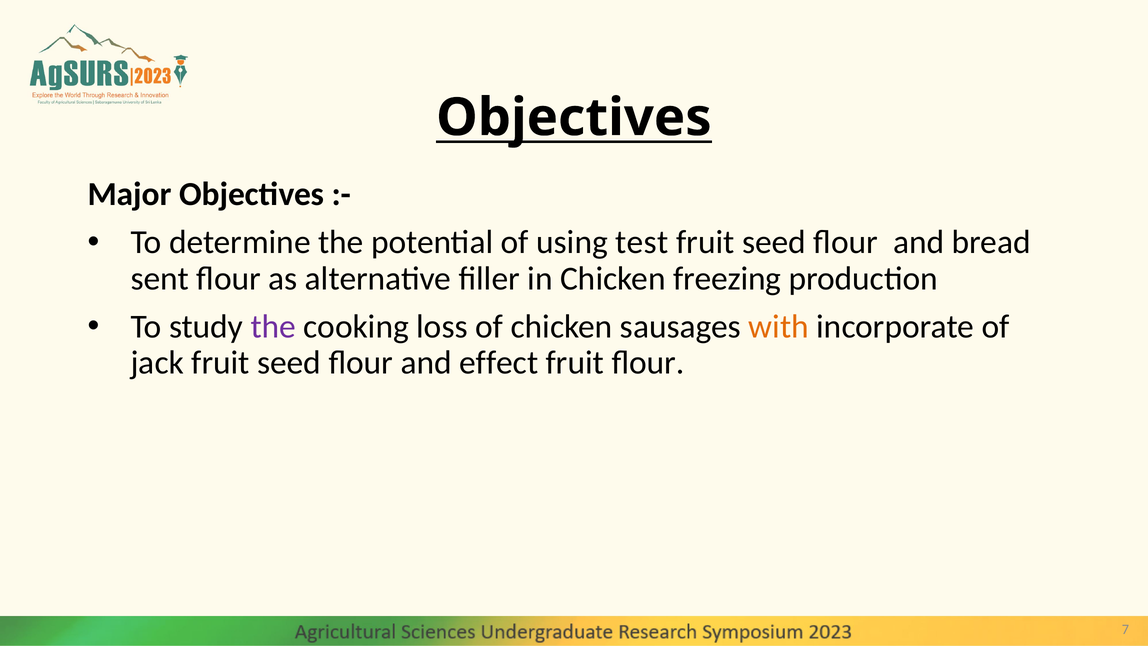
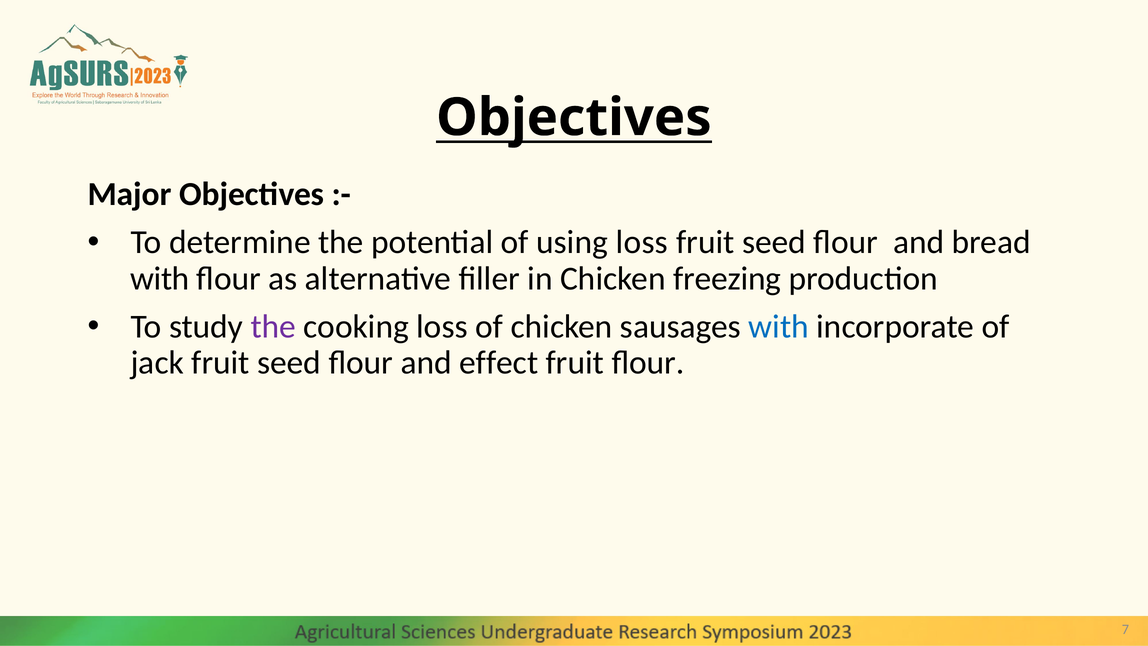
using test: test -> loss (642, 242)
sent: sent -> with (160, 278)
with colour: orange -> blue (779, 327)
